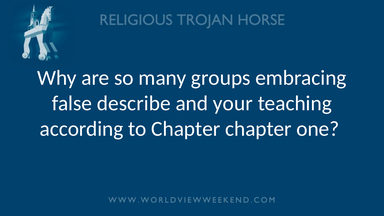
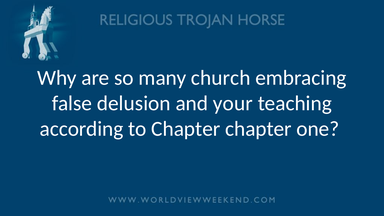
groups: groups -> church (221, 78)
describe: describe -> delusion (134, 103)
